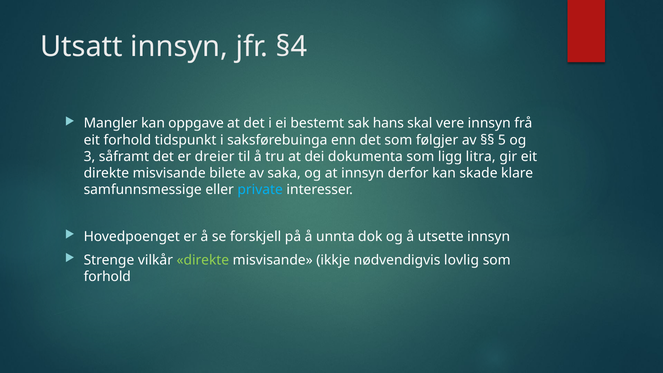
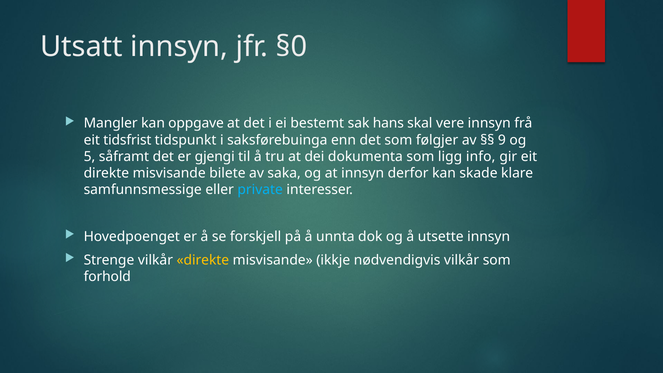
§4: §4 -> §0 (291, 47)
eit forhold: forhold -> tidsfrist (127, 140)
5: 5 -> 9 (502, 140)
3: 3 -> 5 (89, 157)
dreier: dreier -> gjengi (215, 157)
litra: litra -> info (481, 157)
direkte colour: light green -> yellow (203, 260)
nødvendigvis lovlig: lovlig -> vilkår (462, 260)
